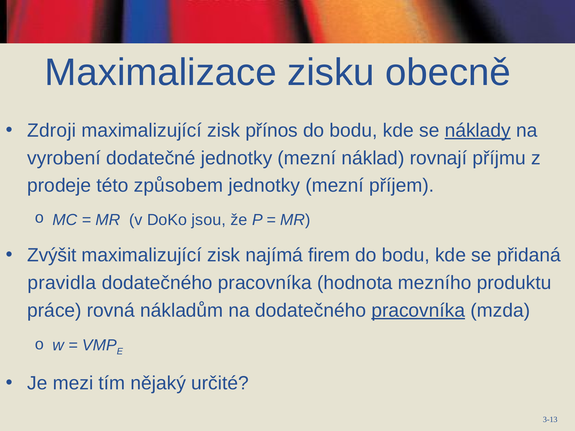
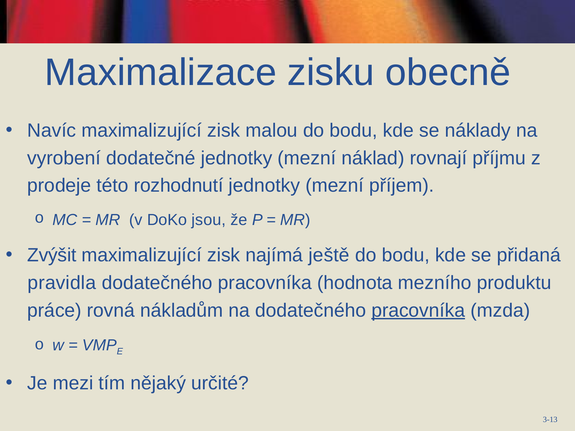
Zdroji: Zdroji -> Navíc (52, 131)
přínos: přínos -> malou (272, 131)
náklady underline: present -> none (478, 131)
způsobem: způsobem -> rozhodnutí (179, 186)
firem: firem -> ještě (329, 255)
